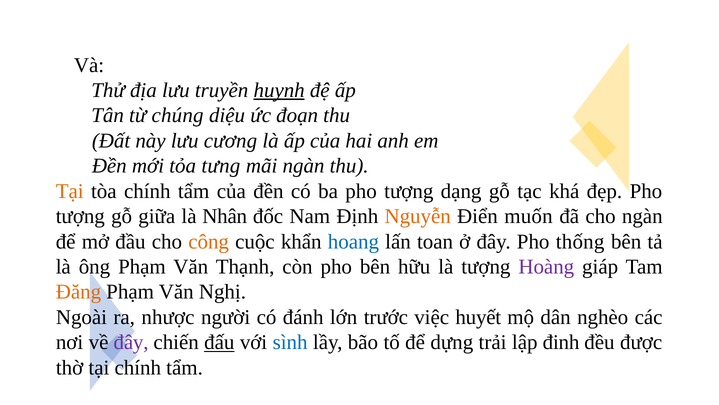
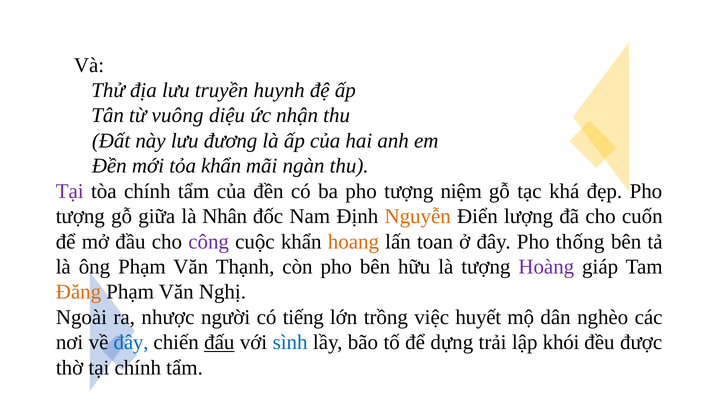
huynh underline: present -> none (279, 90)
chúng: chúng -> vuông (178, 115)
đoạn: đoạn -> nhận (297, 115)
cương: cương -> đương (231, 141)
tỏa tưng: tưng -> khẩn (221, 166)
Tại colour: orange -> purple (70, 191)
dạng: dạng -> niệm (461, 191)
muốn: muốn -> lượng (529, 216)
cho ngàn: ngàn -> cuốn (642, 216)
công colour: orange -> purple (209, 241)
hoang colour: blue -> orange (353, 241)
đánh: đánh -> tiếng (303, 317)
trước: trước -> trồng (386, 317)
đây colour: purple -> blue (131, 342)
đinh: đinh -> khói (561, 342)
